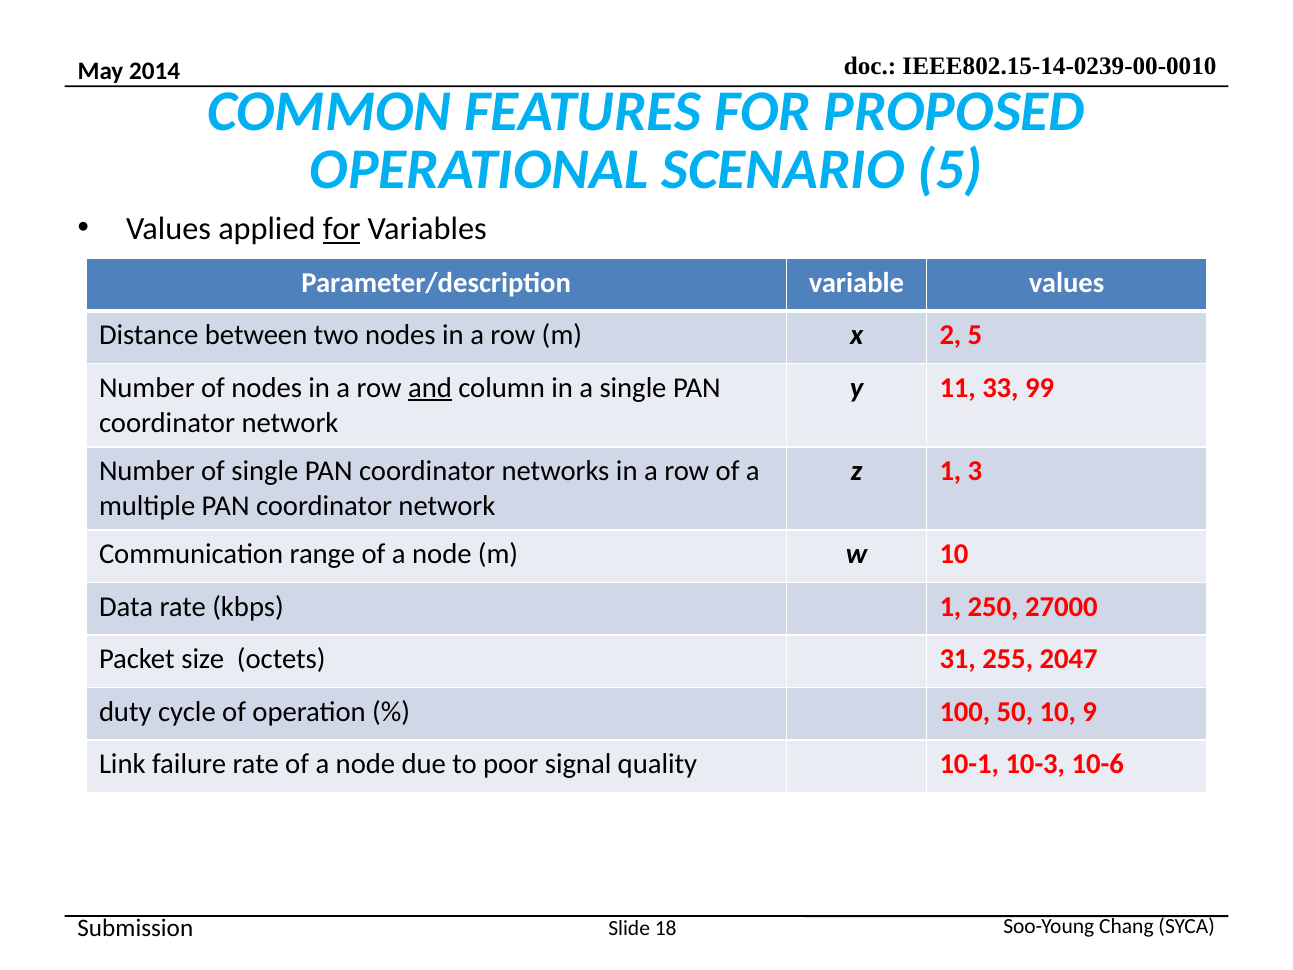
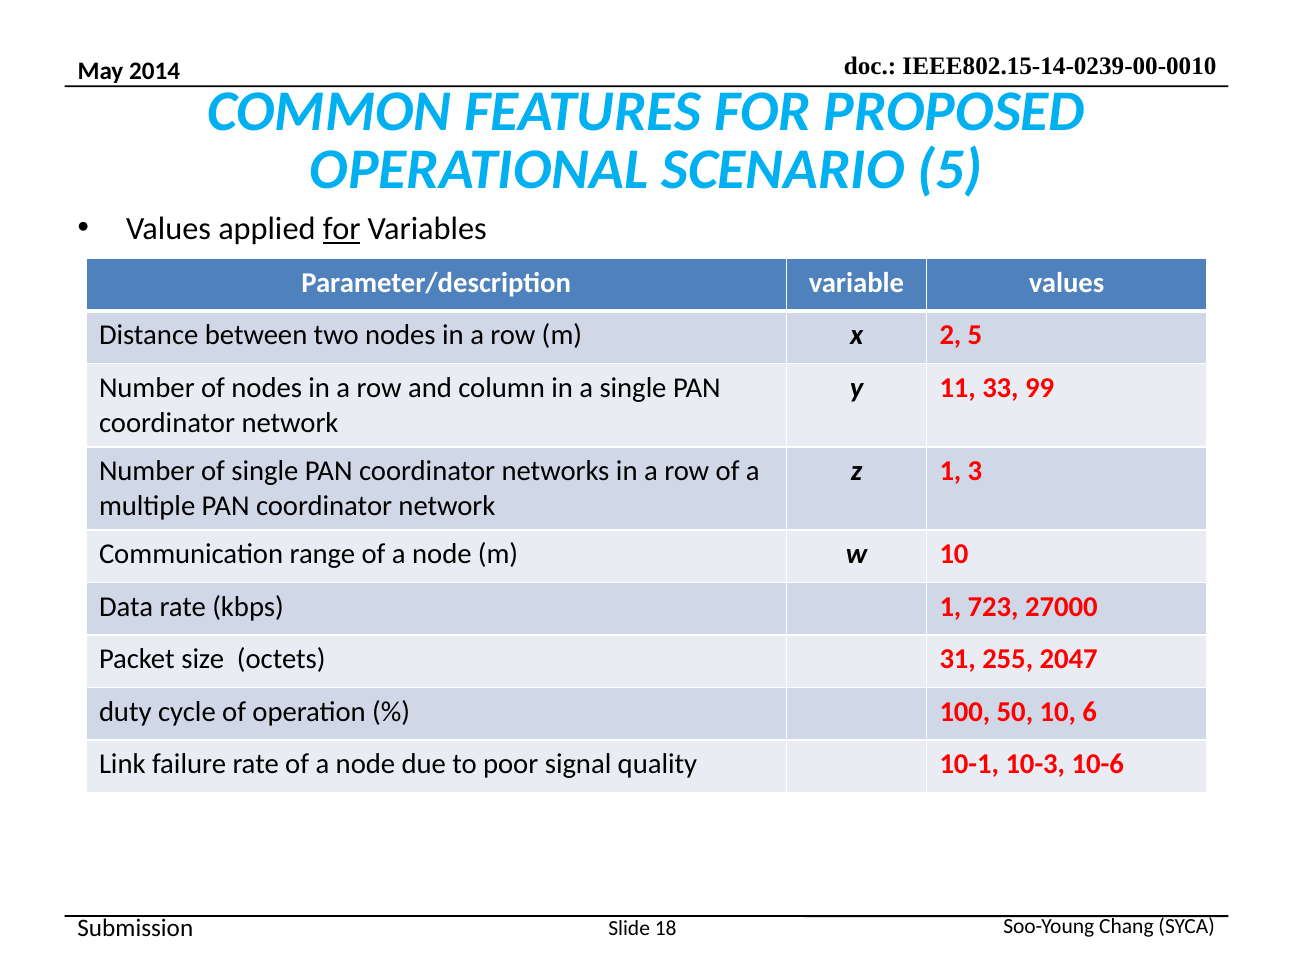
and underline: present -> none (430, 388)
250: 250 -> 723 (993, 607)
9: 9 -> 6 (1090, 712)
